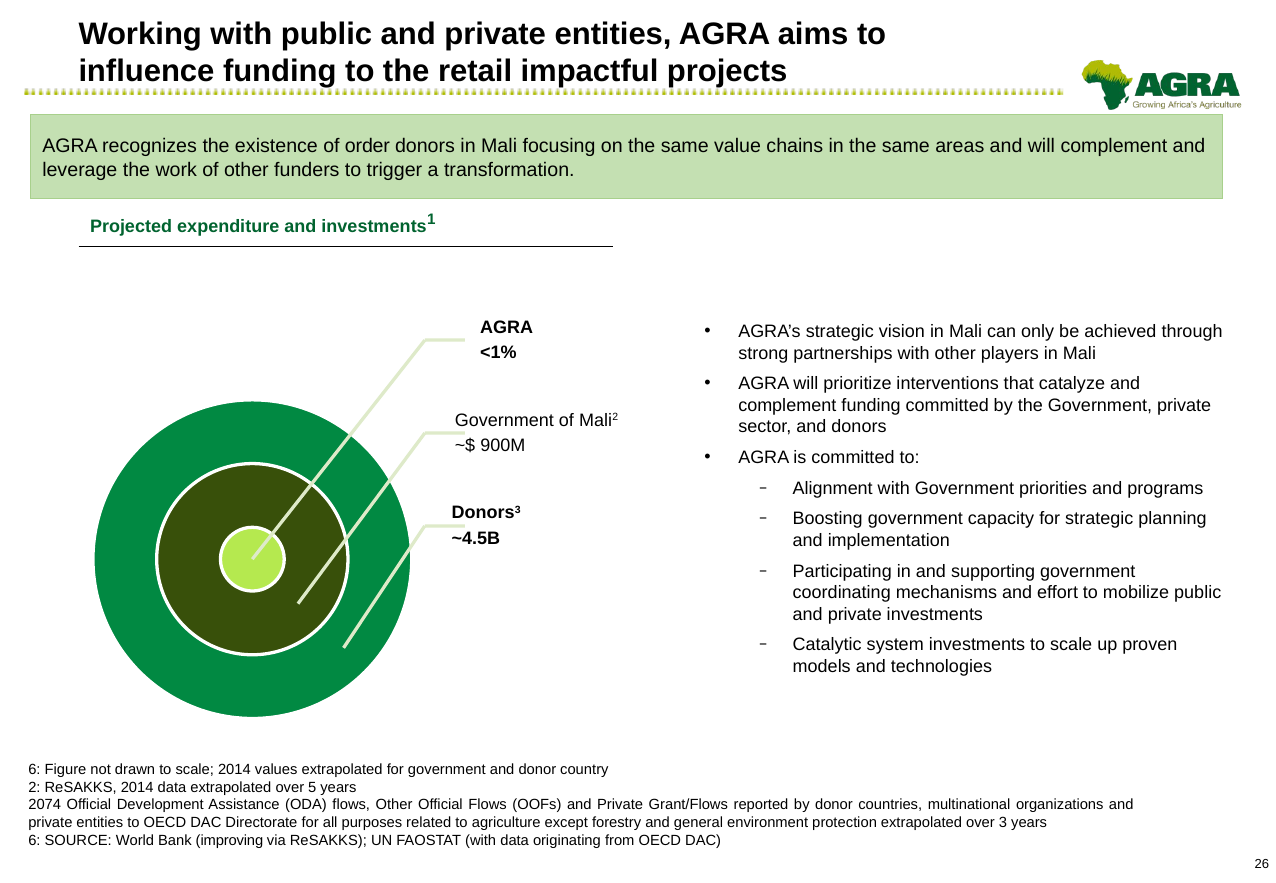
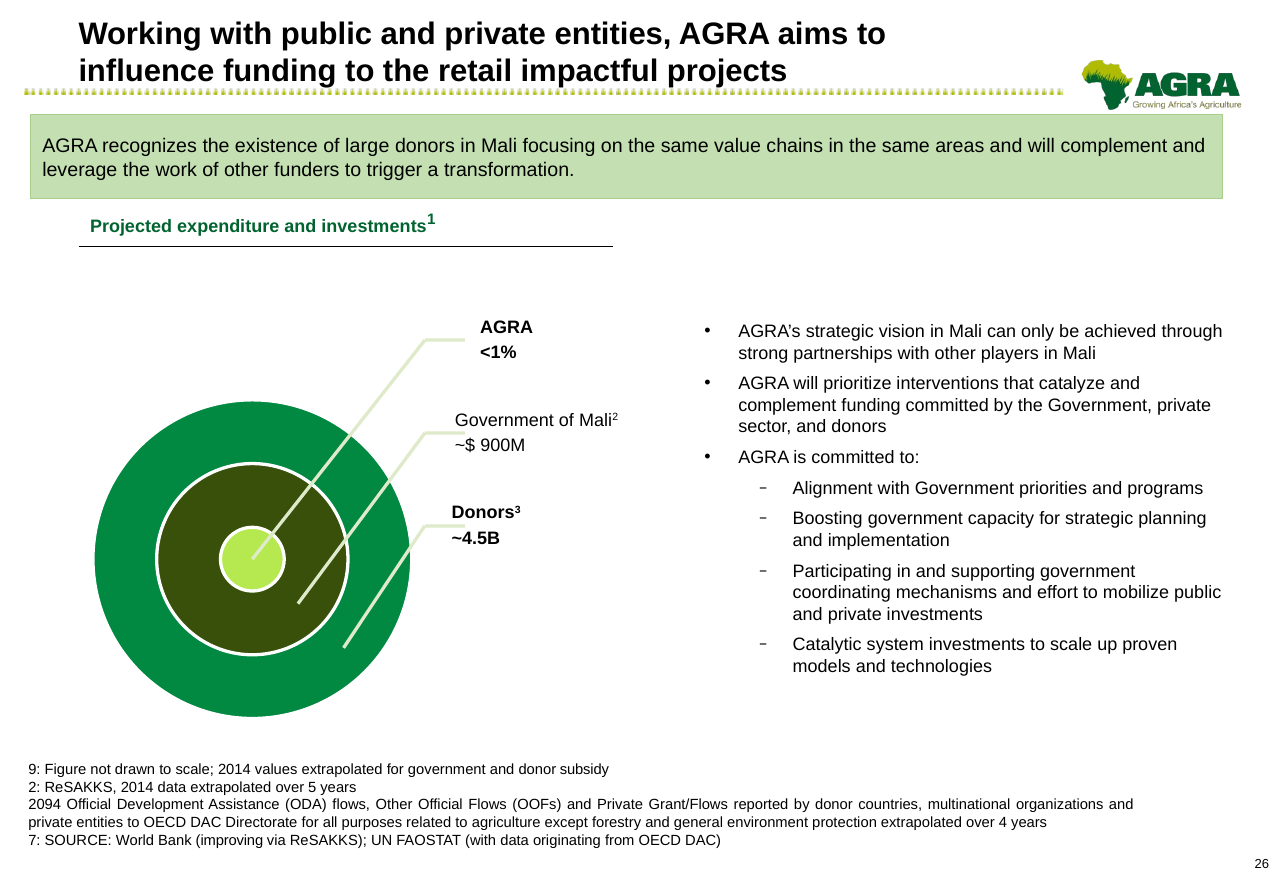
order: order -> large (367, 146)
6: 6 -> 9 (34, 770)
country: country -> subsidy (584, 770)
2074: 2074 -> 2094 (45, 805)
3: 3 -> 4 (1003, 823)
6: 6 -> 7 (34, 841)
